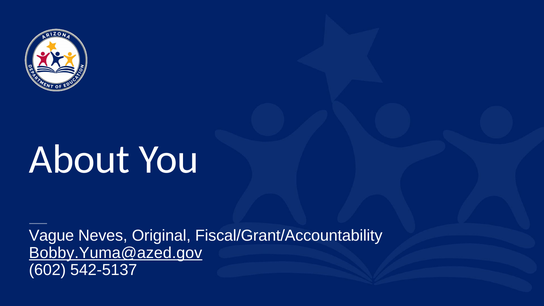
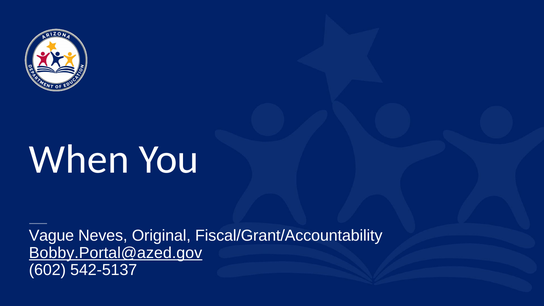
About: About -> When (79, 159)
Bobby.Yuma@azed.gov: Bobby.Yuma@azed.gov -> Bobby.Portal@azed.gov (116, 253)
